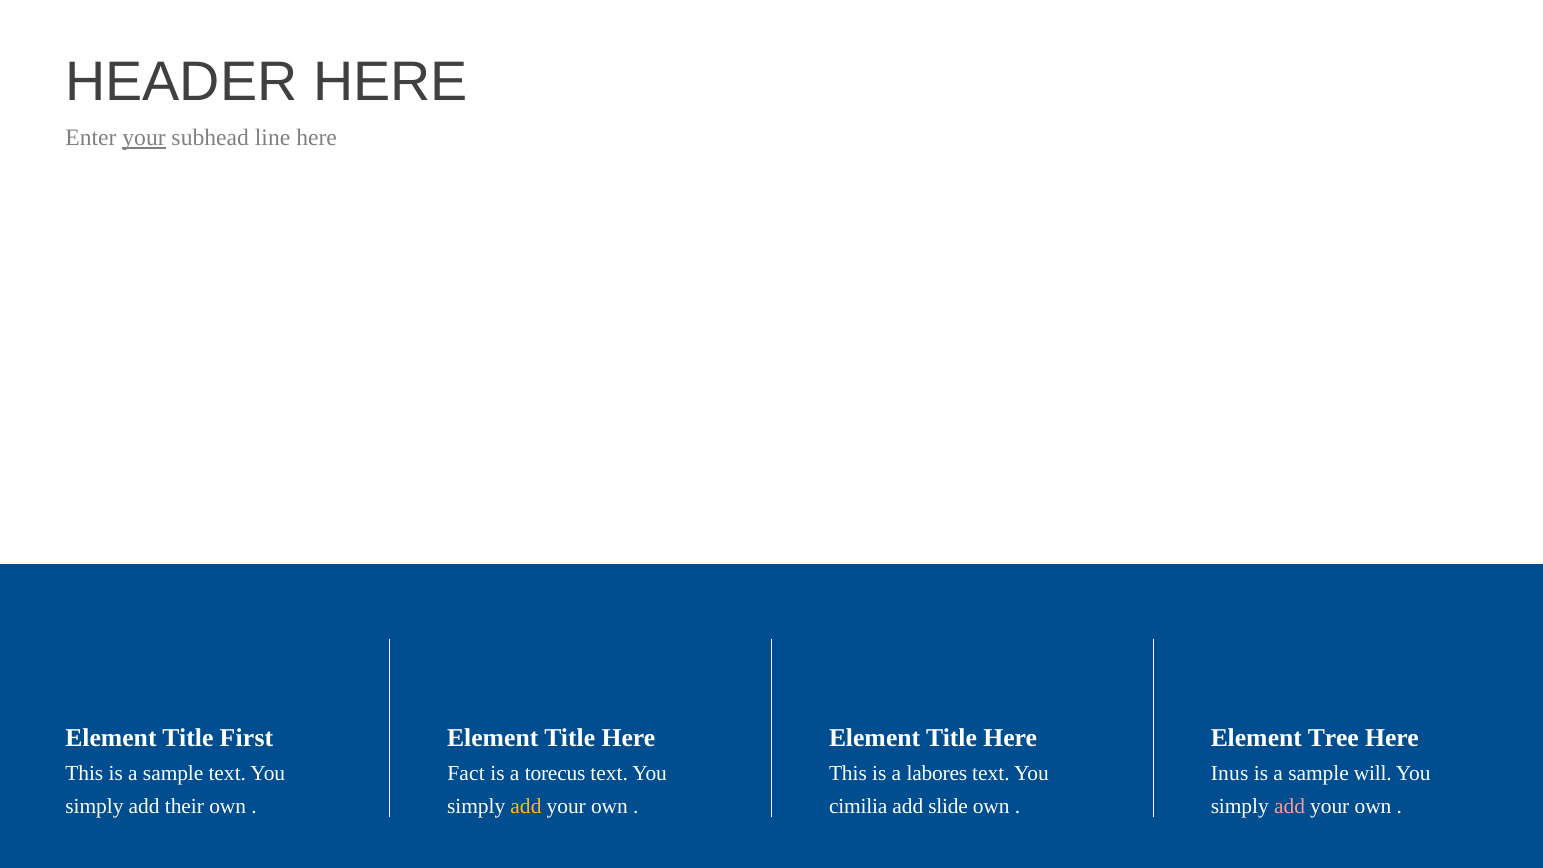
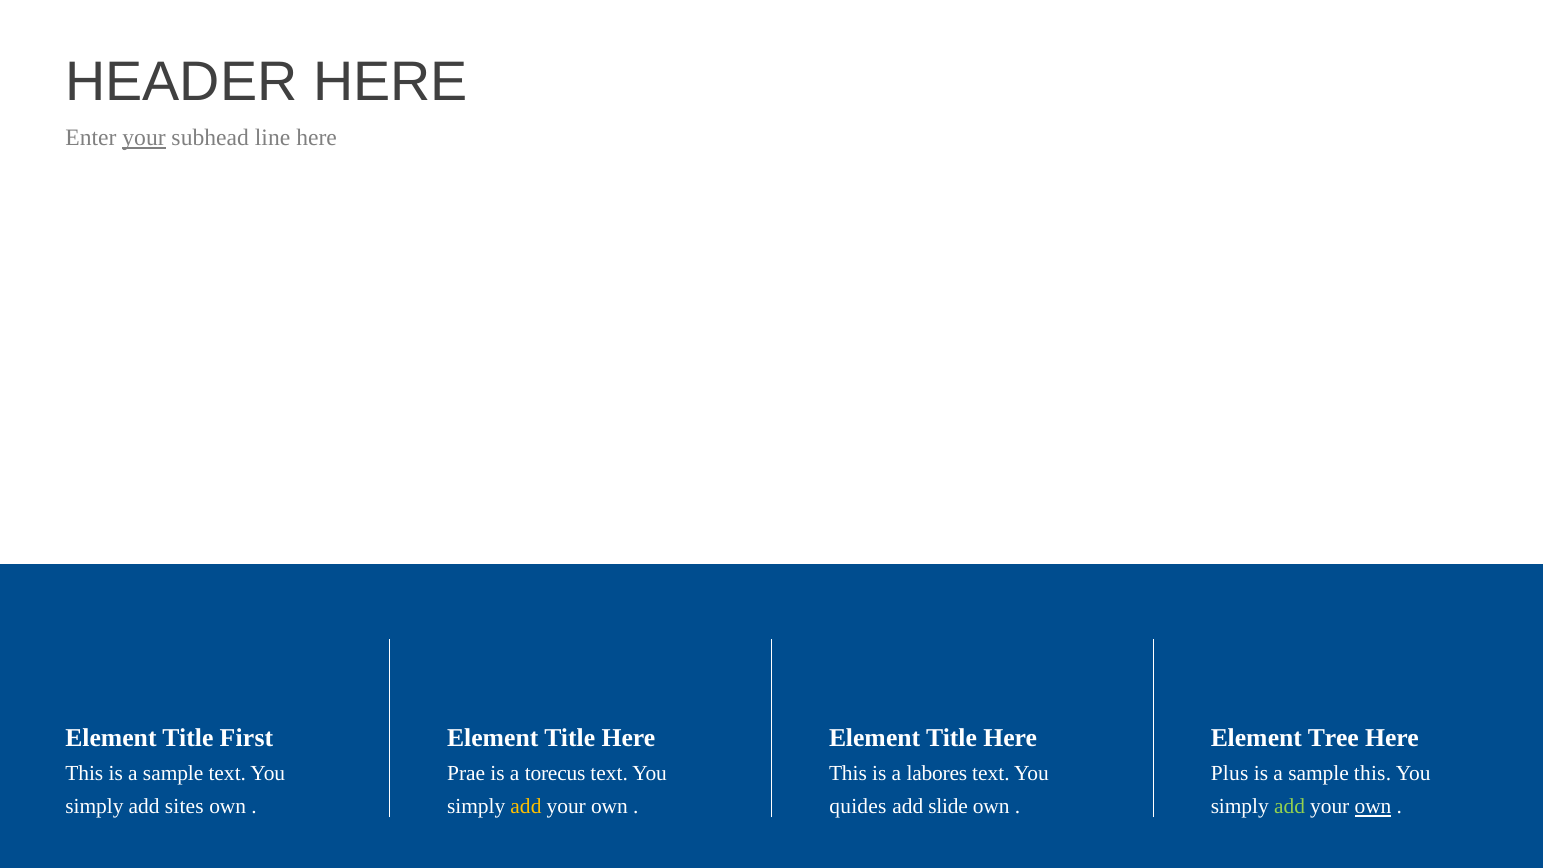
Fact: Fact -> Prae (466, 773)
Inus: Inus -> Plus (1230, 773)
sample will: will -> this (1373, 773)
their: their -> sites (184, 807)
cimilia: cimilia -> quides (858, 807)
add colour: pink -> light green (1290, 807)
own underline: none -> present (1373, 807)
